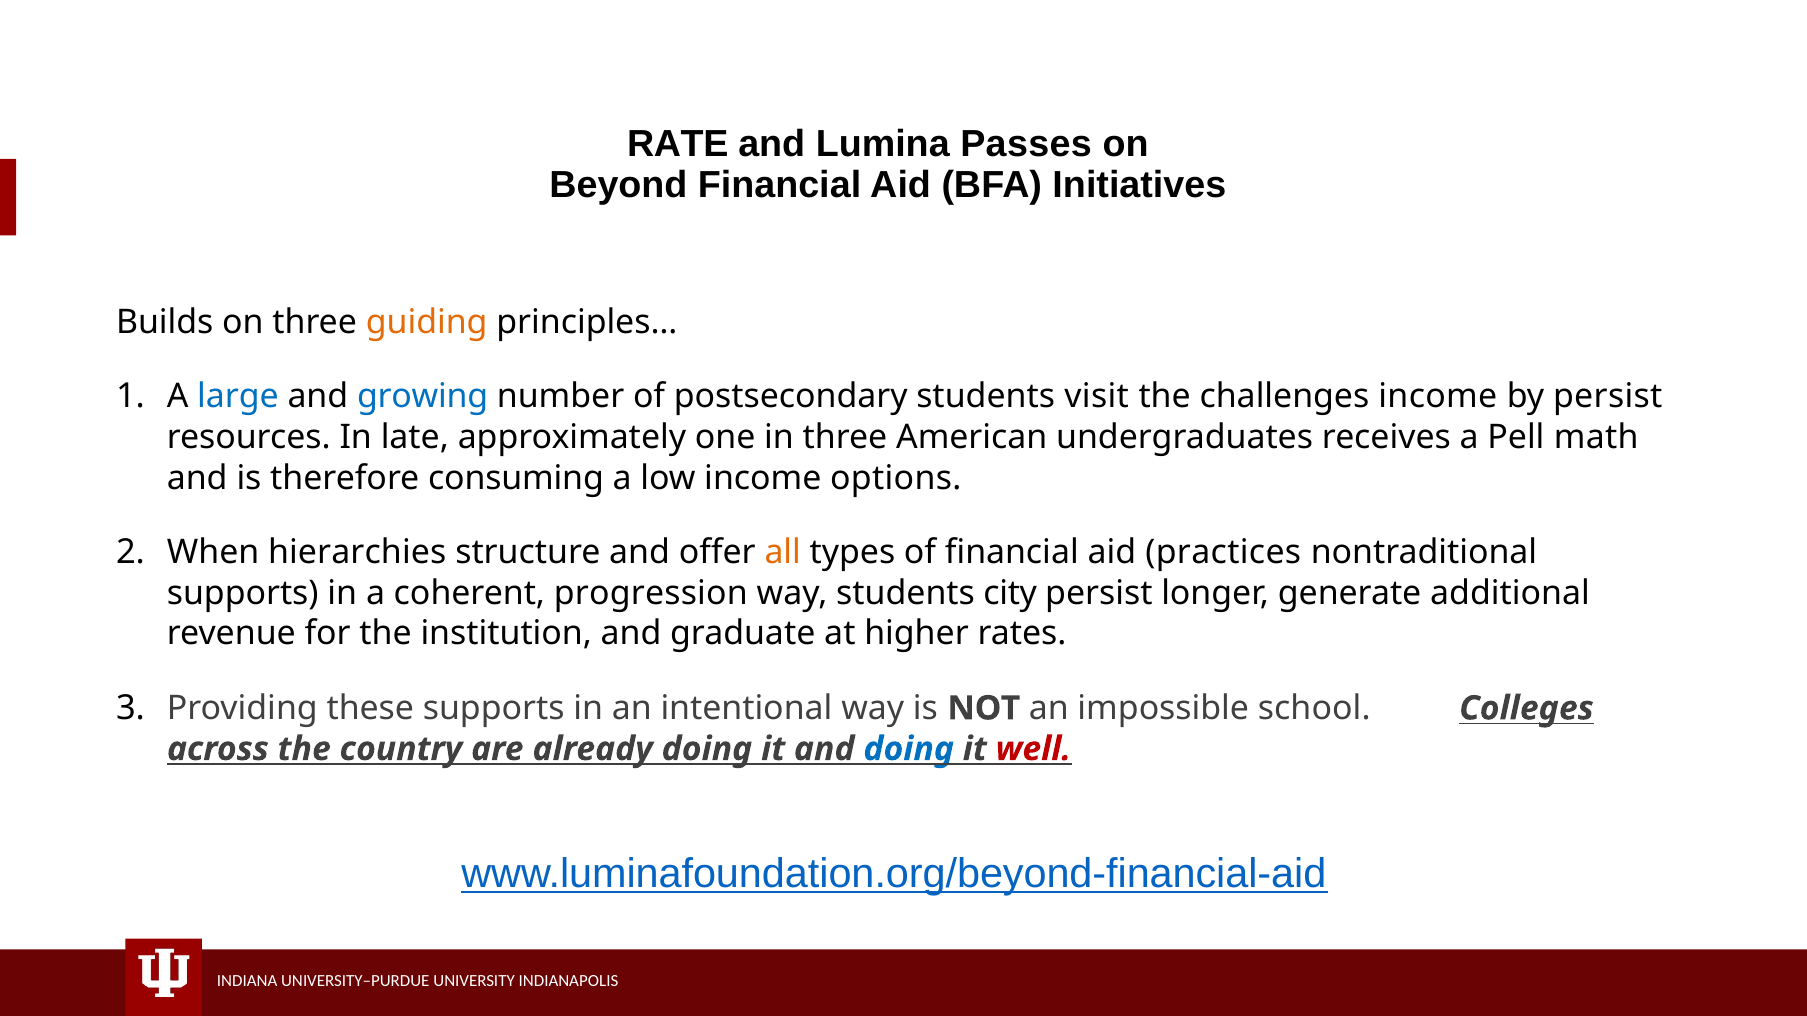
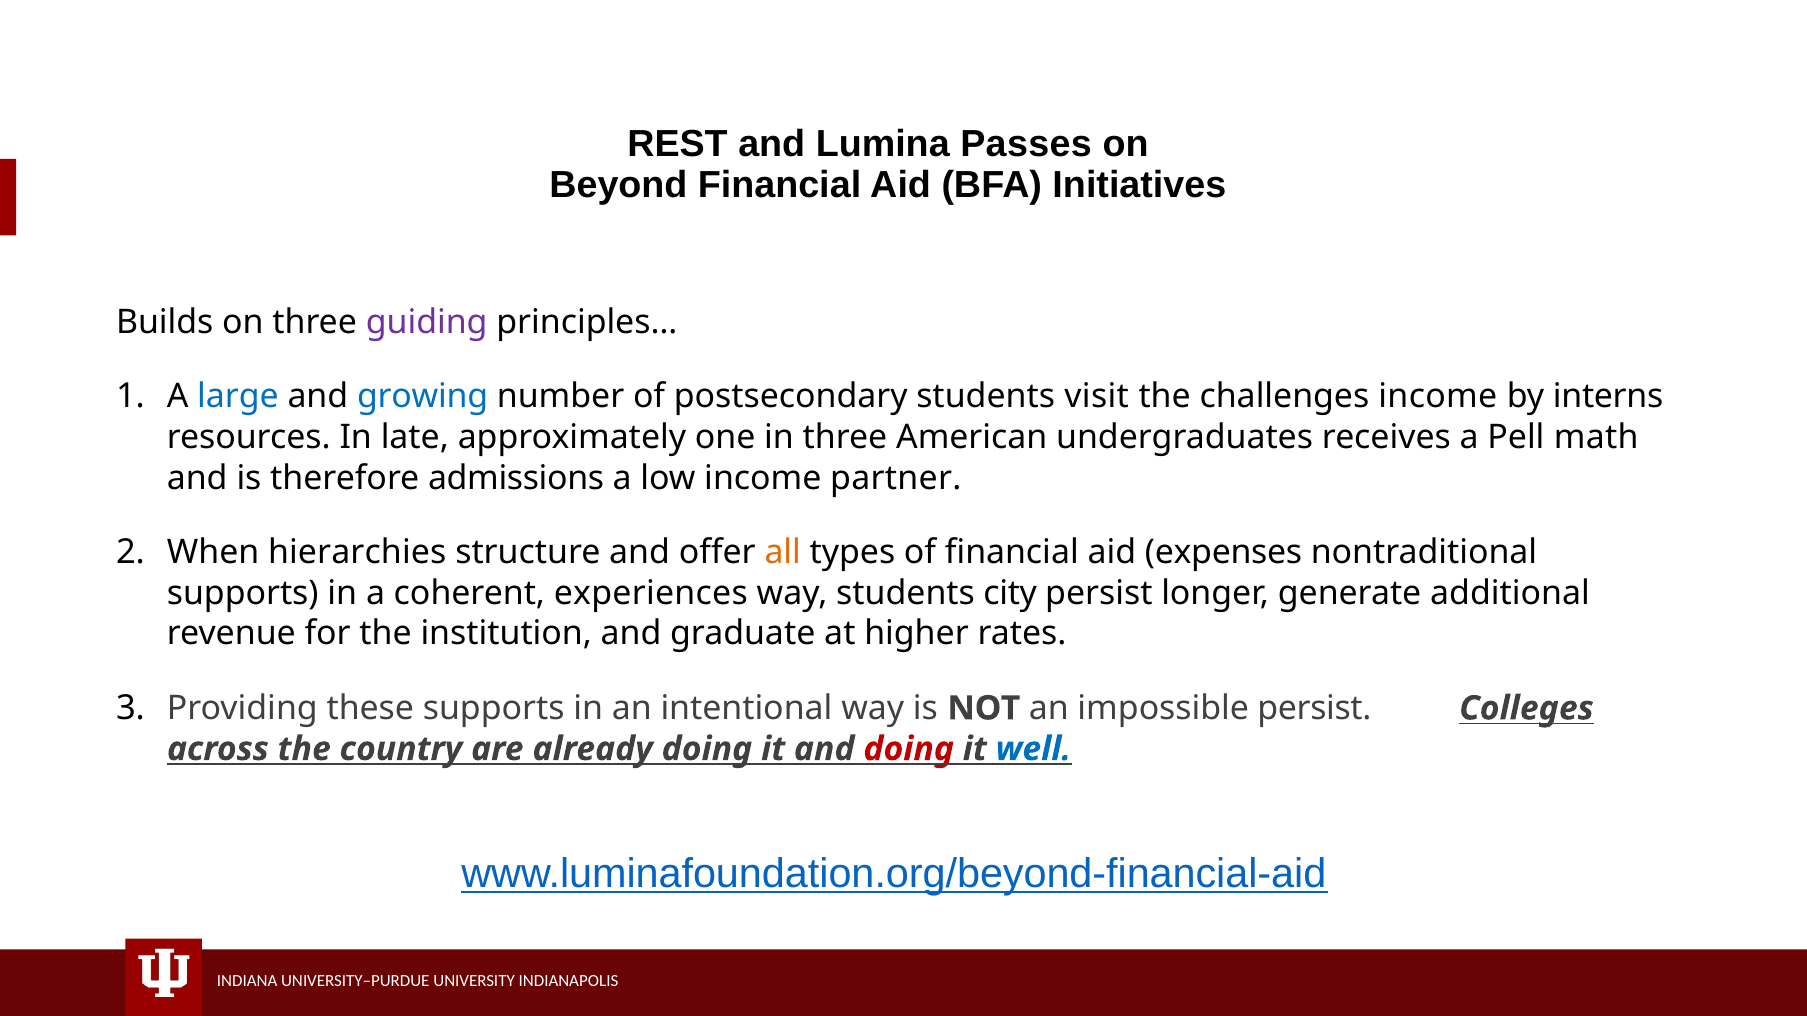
RATE: RATE -> REST (678, 145)
guiding colour: orange -> purple (427, 322)
by persist: persist -> interns (1608, 397)
consuming: consuming -> admissions (516, 478)
options: options -> partner (896, 478)
practices: practices -> expenses (1224, 553)
progression: progression -> experiences (651, 593)
impossible school: school -> persist (1314, 709)
doing colour: blue -> red (909, 749)
well colour: red -> blue (1033, 749)
